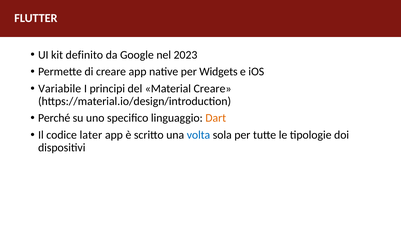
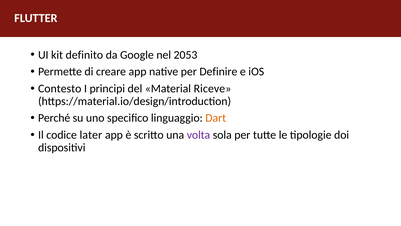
2023: 2023 -> 2053 (185, 55)
Widgets: Widgets -> Definire (218, 72)
Variabile: Variabile -> Contesto (60, 88)
Material Creare: Creare -> Riceve (212, 88)
volta colour: blue -> purple (198, 135)
